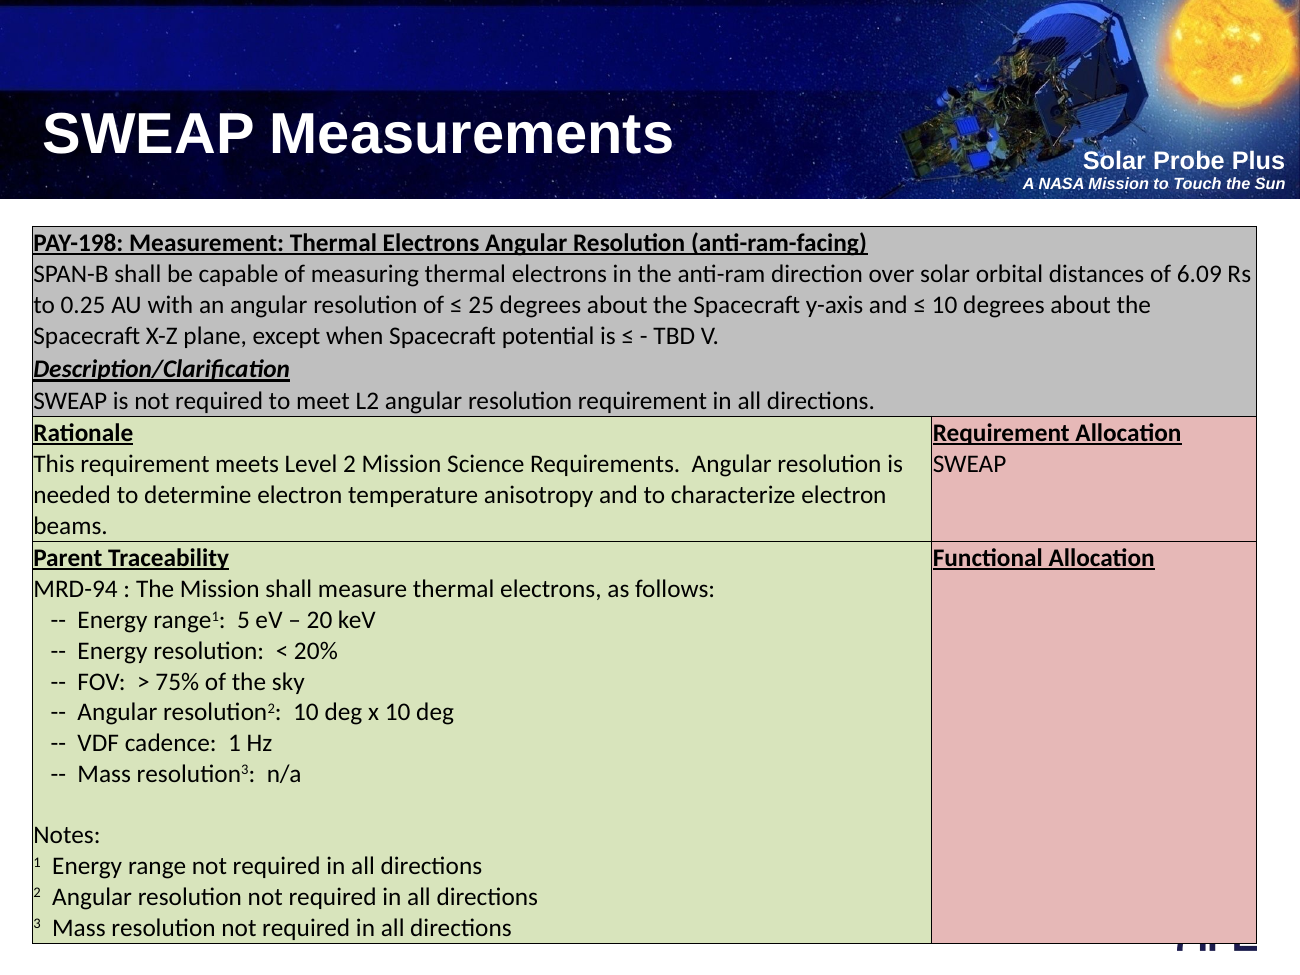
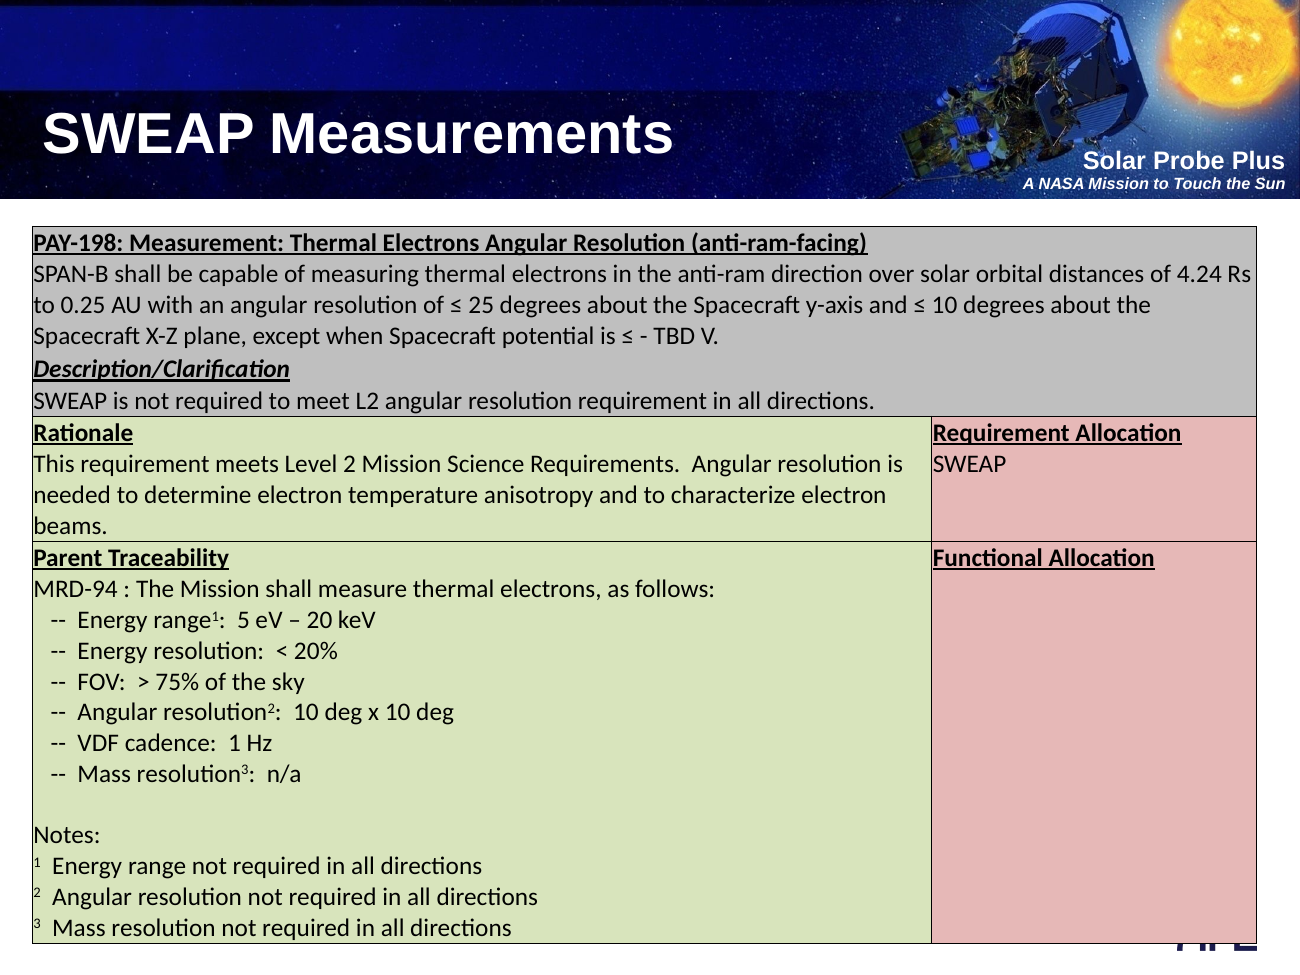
6.09: 6.09 -> 4.24 (1199, 275)
